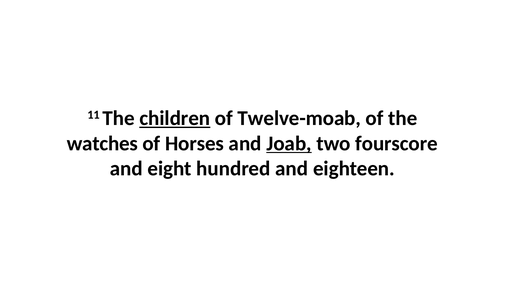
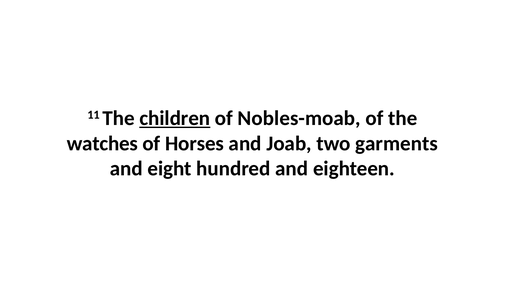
Twelve-moab: Twelve-moab -> Nobles-moab (299, 118)
Joab underline: present -> none (289, 143)
fourscore: fourscore -> garments (397, 143)
